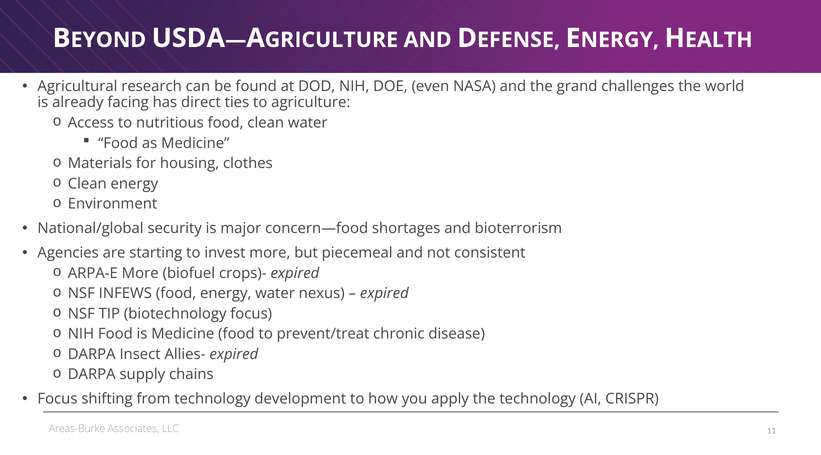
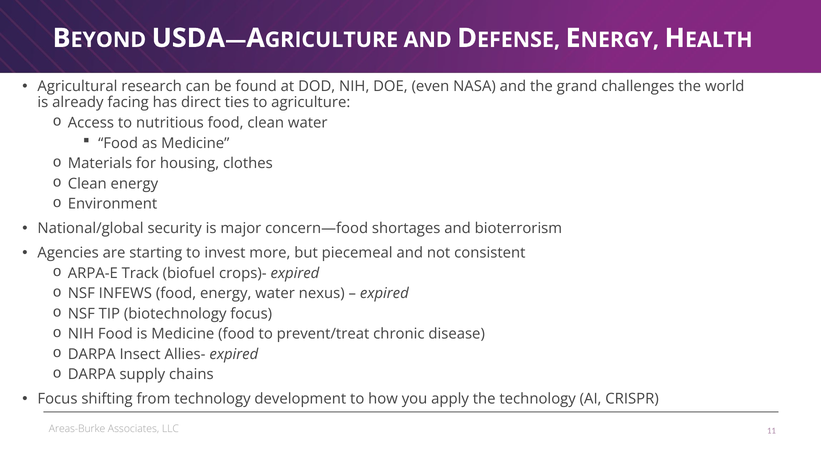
ARPA-E More: More -> Track (140, 273)
